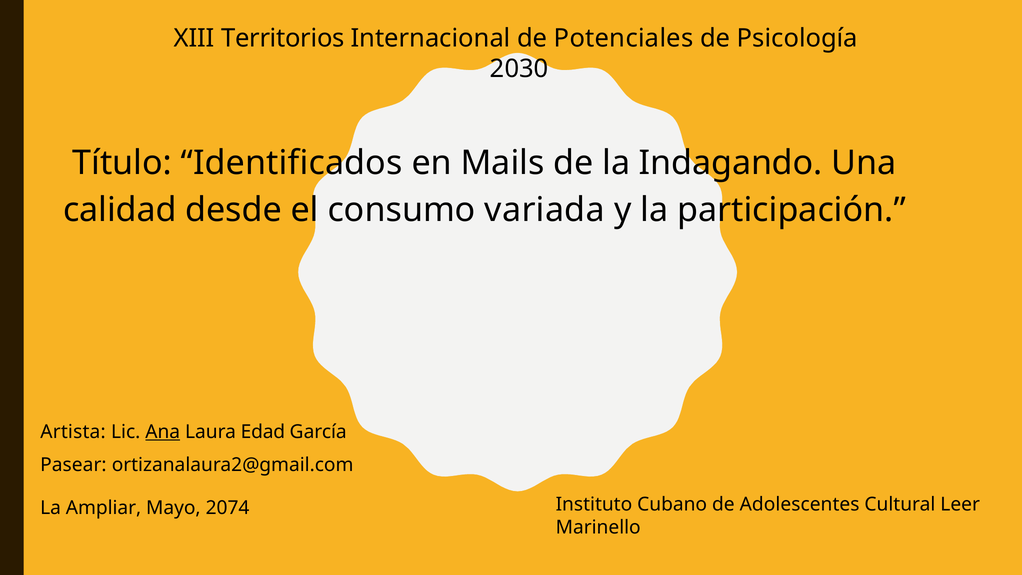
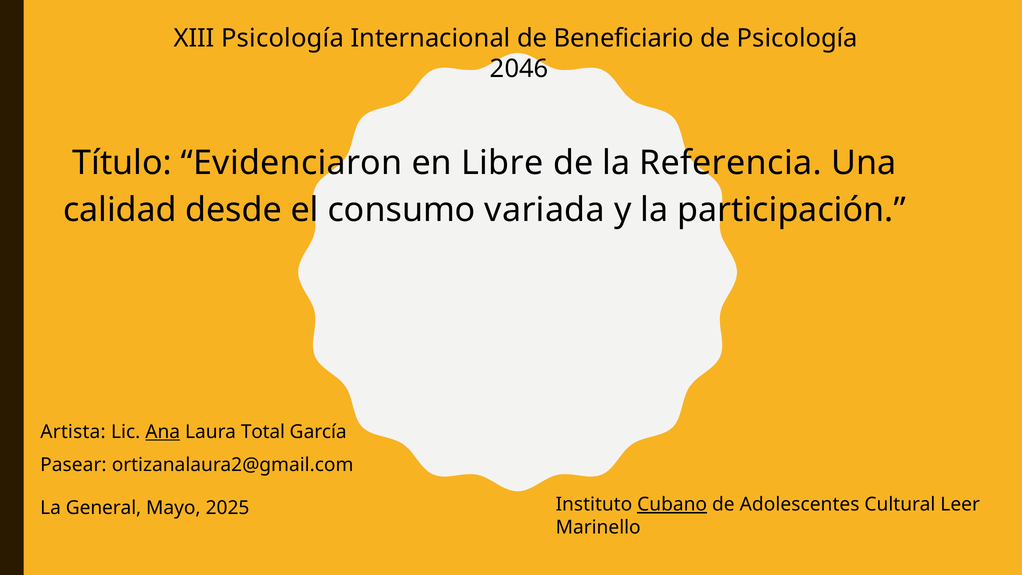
XIII Territorios: Territorios -> Psicología (283, 38)
Potenciales: Potenciales -> Beneficiario (624, 38)
2030: 2030 -> 2046 (519, 69)
Identificados: Identificados -> Evidenciaron (292, 163)
Mails: Mails -> Libre (502, 163)
Indagando: Indagando -> Referencia (730, 163)
Edad: Edad -> Total (263, 432)
Ampliar: Ampliar -> General (104, 508)
2074: 2074 -> 2025 (228, 508)
Cubano underline: none -> present (672, 504)
